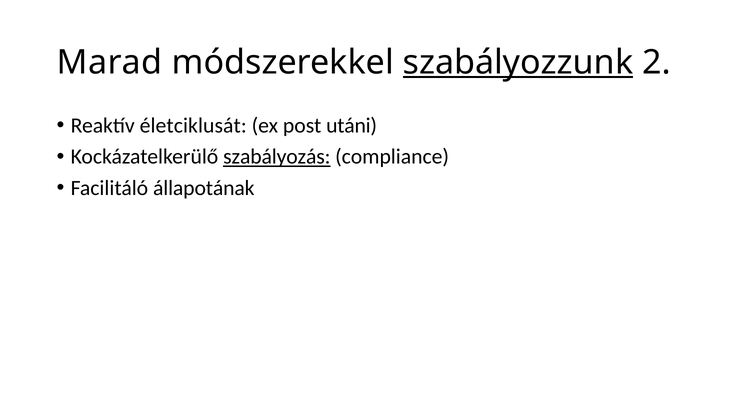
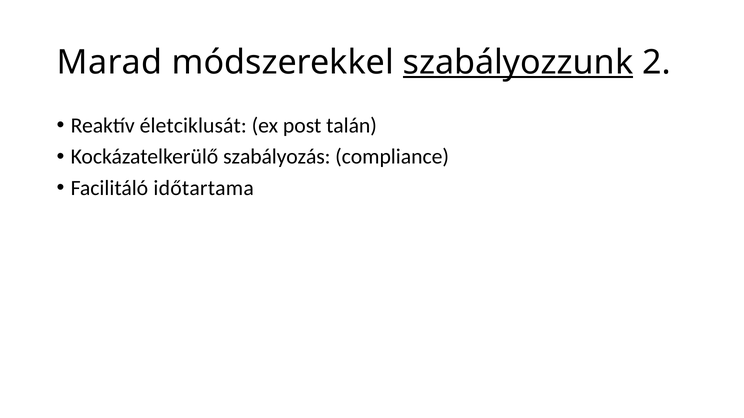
utáni: utáni -> talán (352, 126)
szabályozás underline: present -> none (277, 157)
állapotának: állapotának -> időtartama (204, 188)
